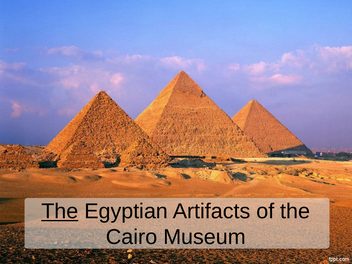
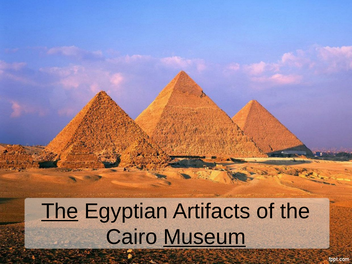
Museum underline: none -> present (205, 237)
